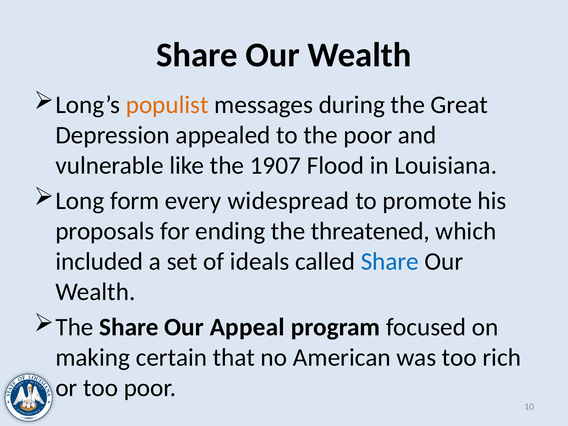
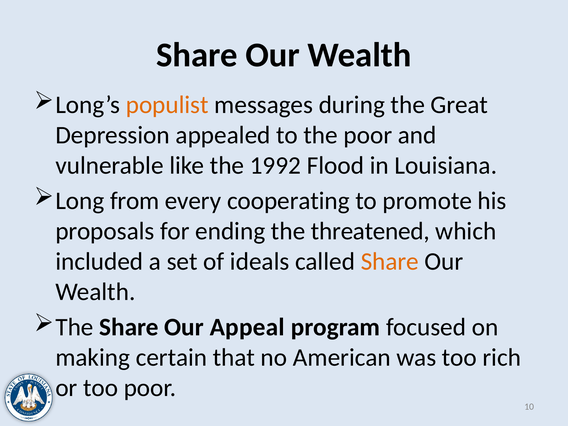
1907: 1907 -> 1992 (275, 166)
form: form -> from (135, 201)
widespread: widespread -> cooperating (288, 201)
Share colour: blue -> orange (390, 262)
